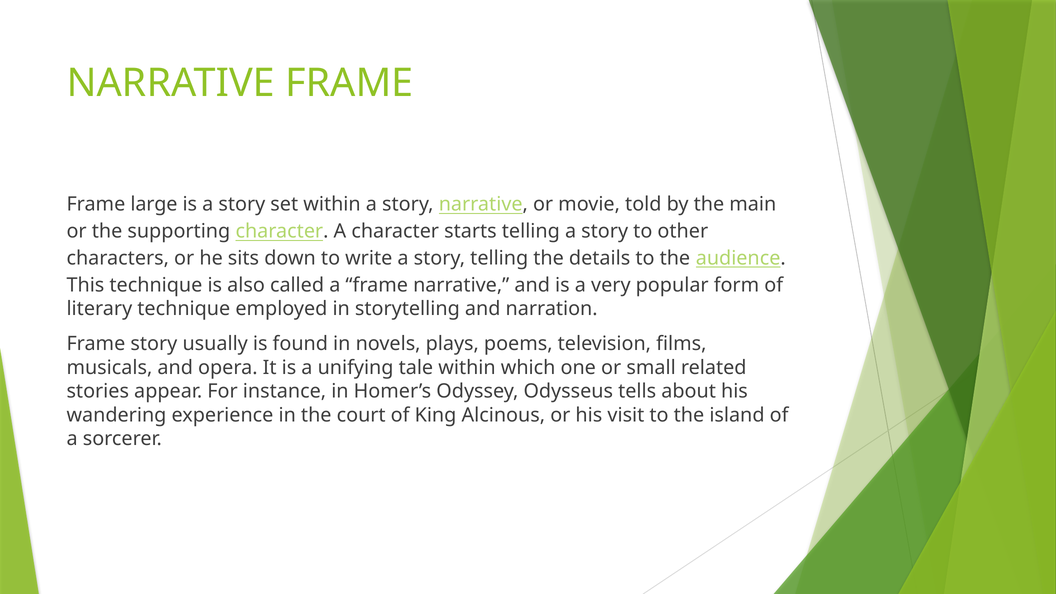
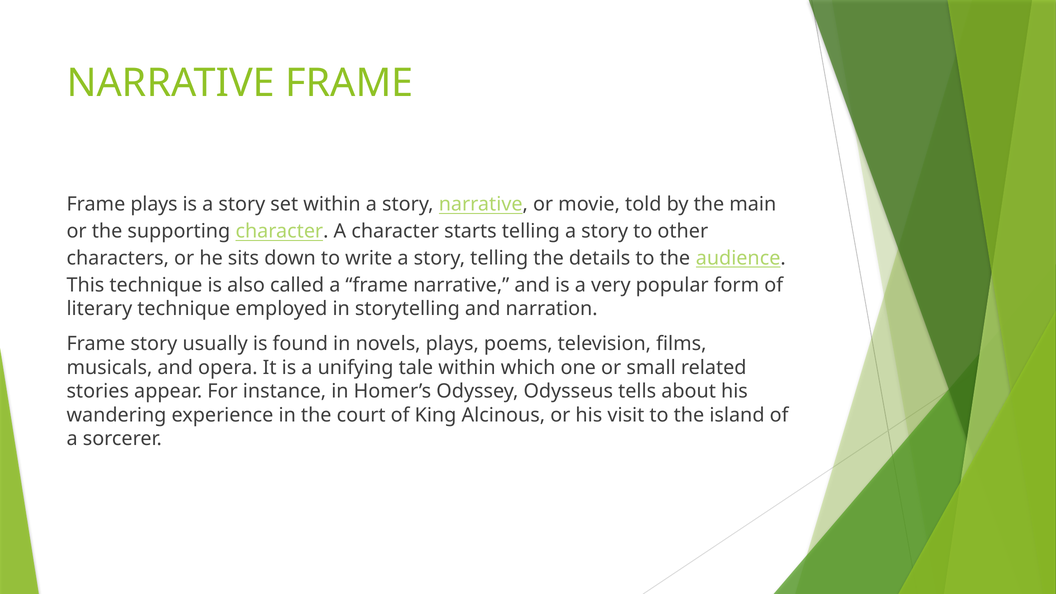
Frame large: large -> plays (154, 204)
